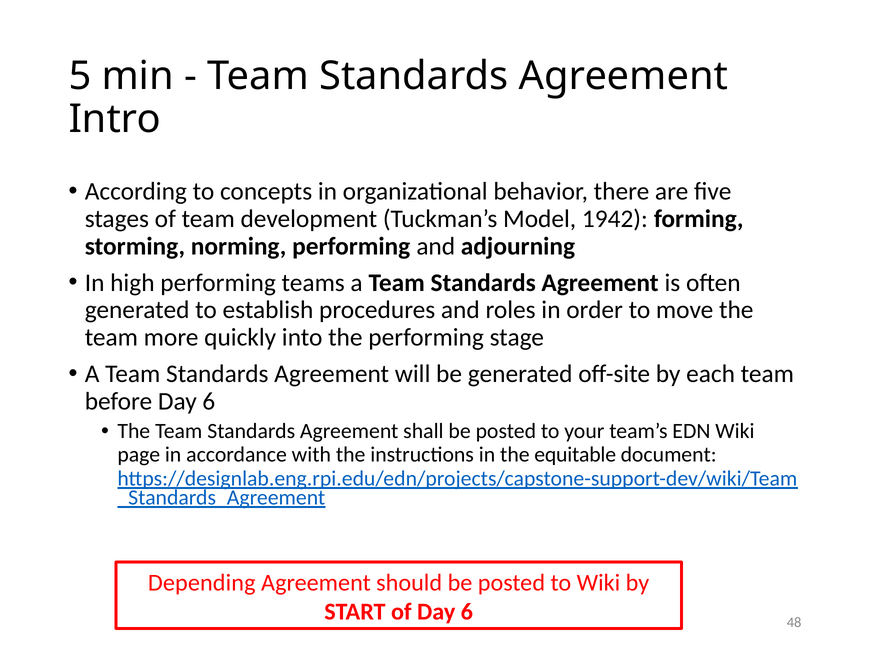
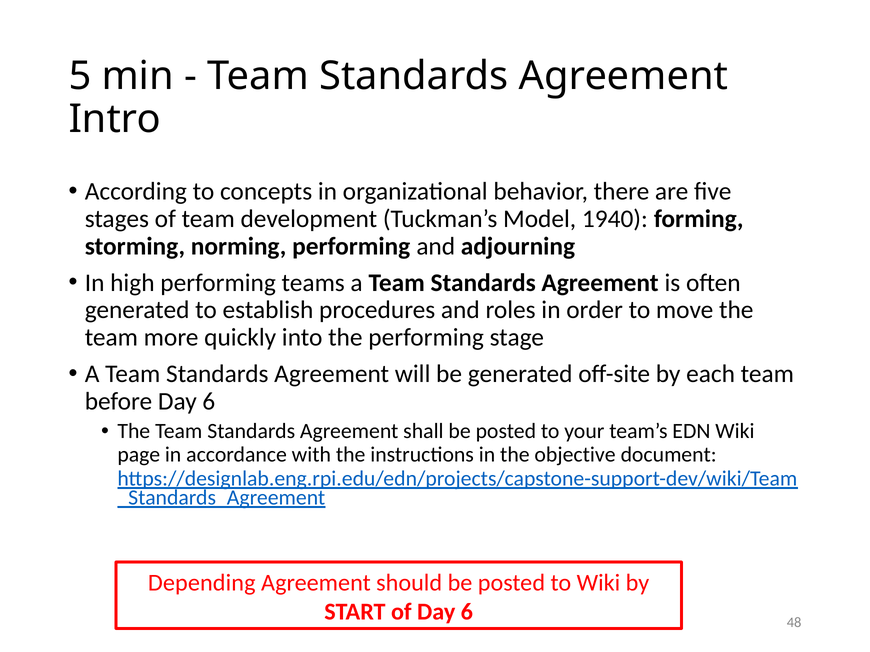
1942: 1942 -> 1940 (615, 219)
equitable: equitable -> objective (575, 455)
